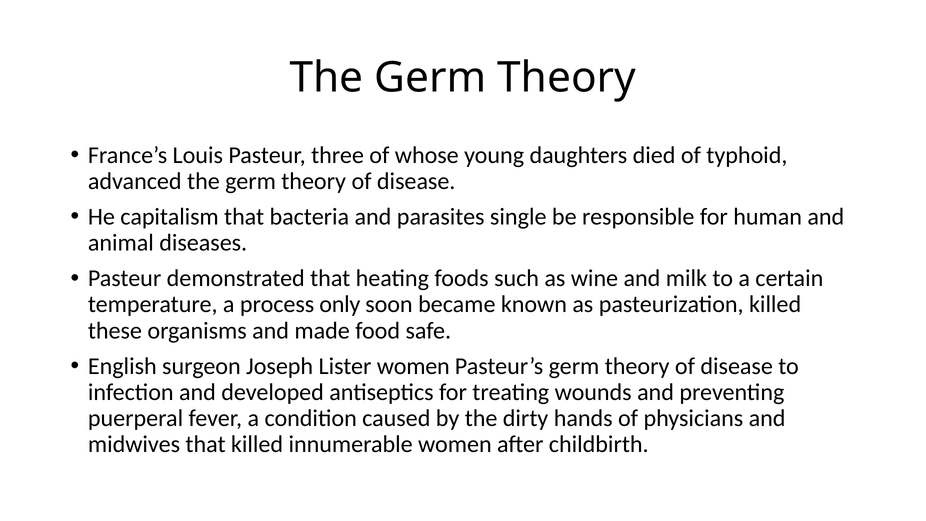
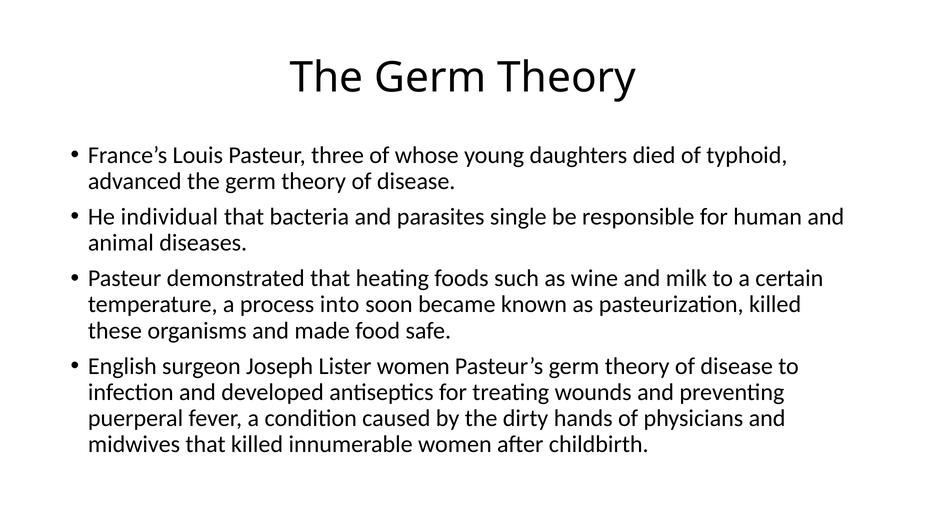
capitalism: capitalism -> individual (169, 217)
only: only -> into (340, 304)
